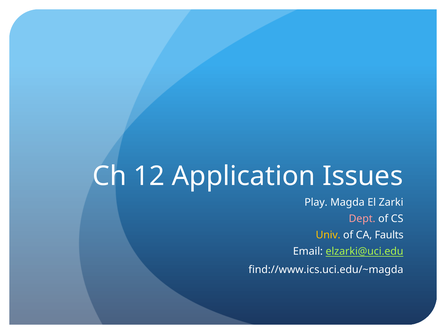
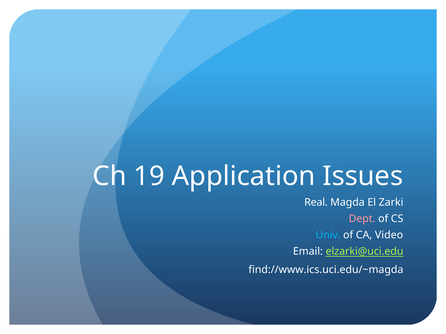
12: 12 -> 19 (149, 177)
Play: Play -> Real (316, 203)
Univ colour: yellow -> light blue (328, 236)
Faults: Faults -> Video (389, 236)
